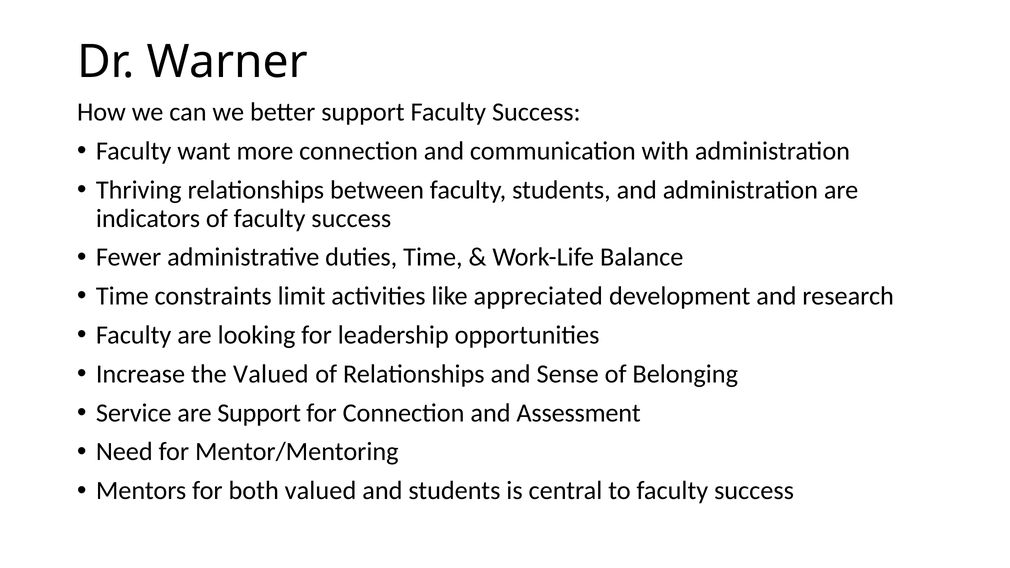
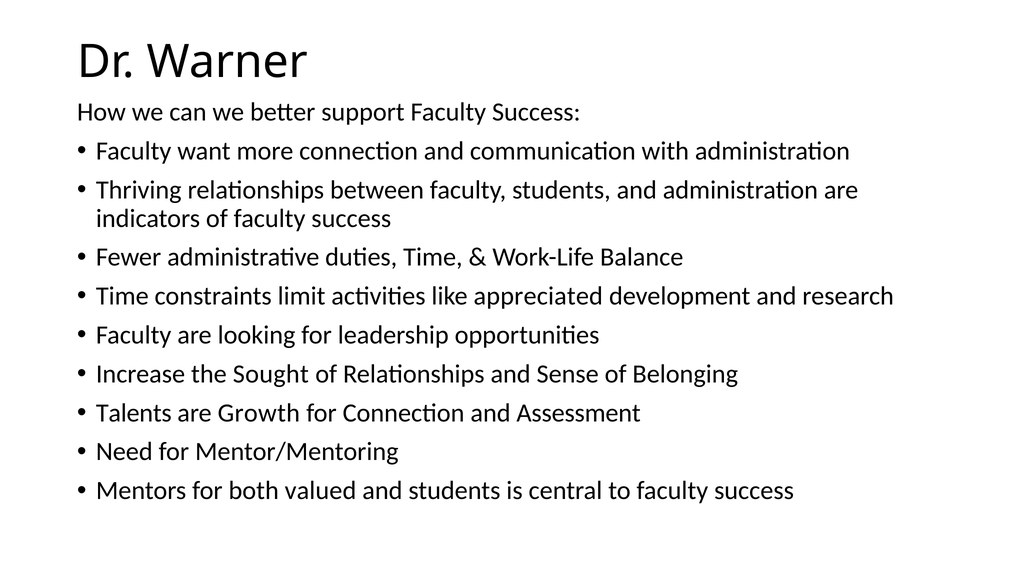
the Valued: Valued -> Sought (271, 374)
Service: Service -> Talents (134, 413)
are Support: Support -> Growth (259, 413)
